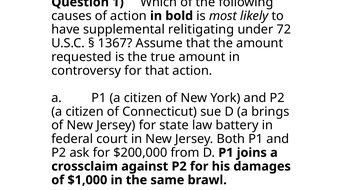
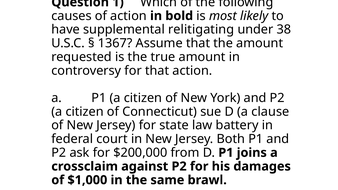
72: 72 -> 38 (284, 30)
brings: brings -> clause (270, 112)
